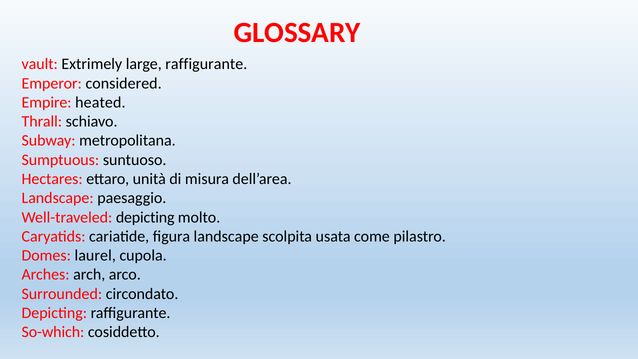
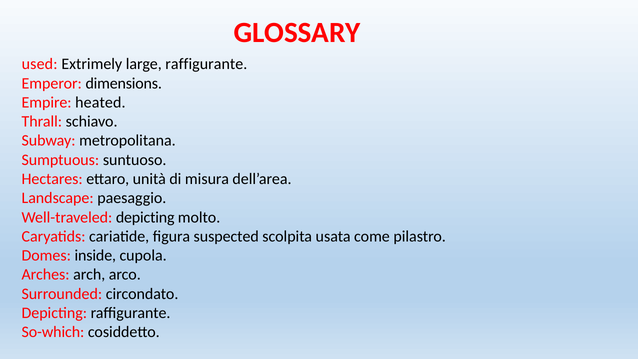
vault: vault -> used (40, 64)
considered: considered -> dimensions (124, 83)
figura landscape: landscape -> suspected (226, 236)
laurel: laurel -> inside (95, 255)
